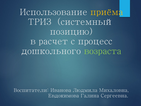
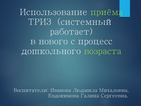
приёма colour: yellow -> light green (107, 12)
позицию: позицию -> работает (71, 32)
расчет: расчет -> нового (53, 41)
